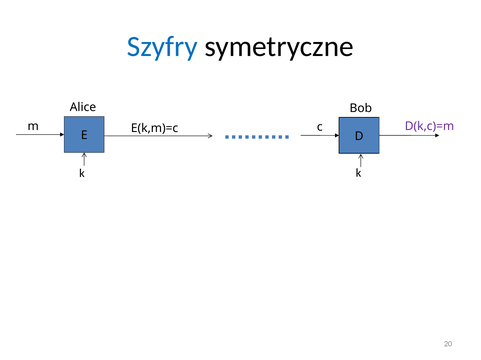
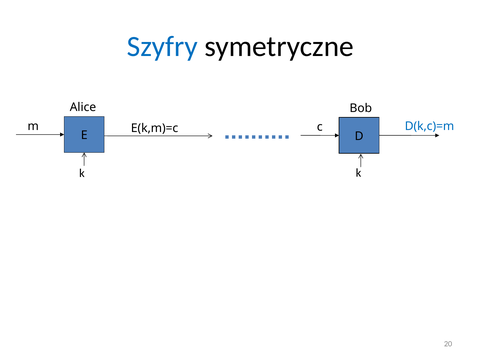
D(k,c)=m colour: purple -> blue (429, 126)
